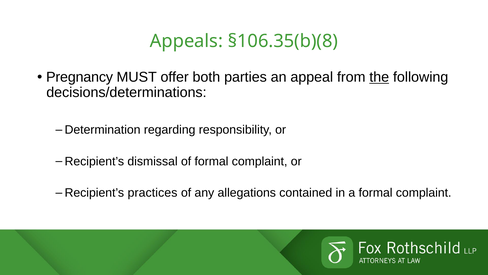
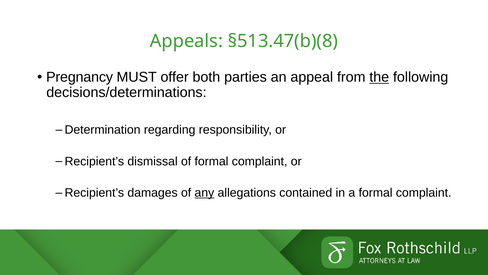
§106.35(b)(8: §106.35(b)(8 -> §513.47(b)(8 (283, 41)
practices: practices -> damages (153, 192)
any underline: none -> present (204, 192)
